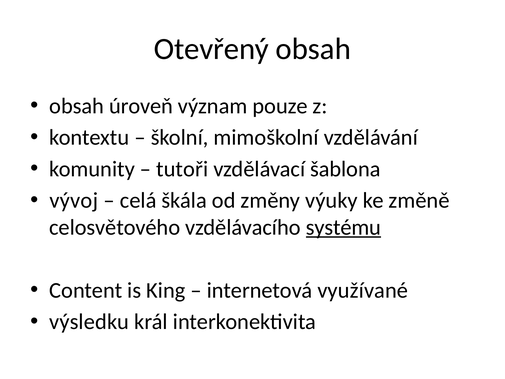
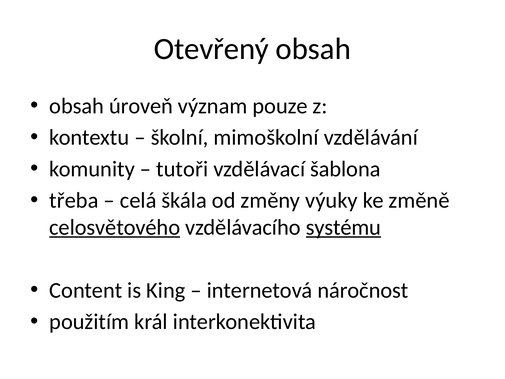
vývoj: vývoj -> třeba (74, 200)
celosvětového underline: none -> present (115, 227)
využívané: využívané -> náročnost (363, 290)
výsledku: výsledku -> použitím (89, 322)
